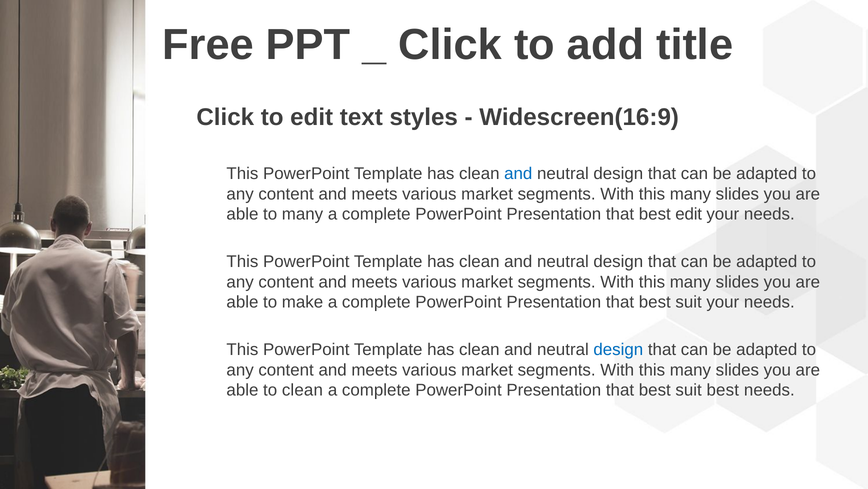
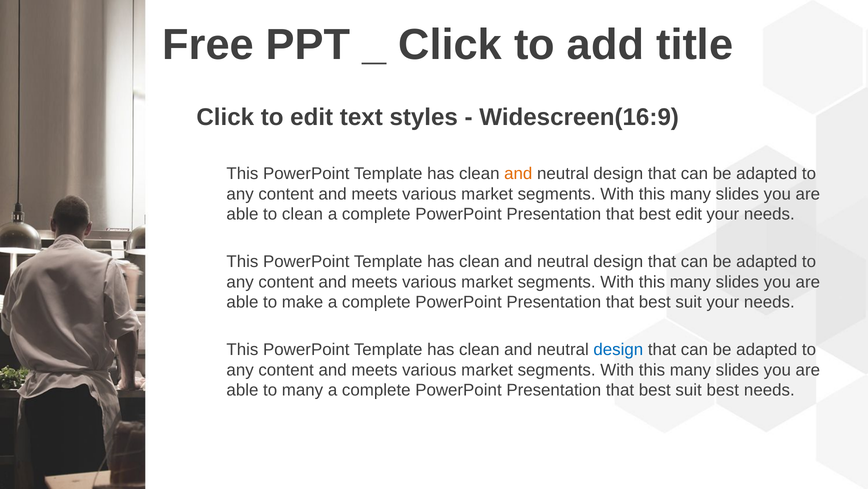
and colour: blue -> orange (518, 174)
to many: many -> clean (302, 214)
to clean: clean -> many (302, 390)
